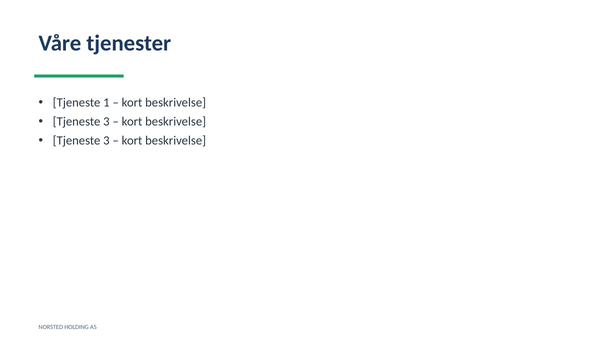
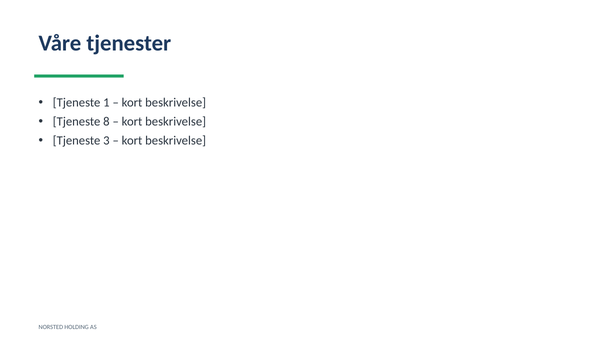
3: 3 -> 8 (106, 122)
